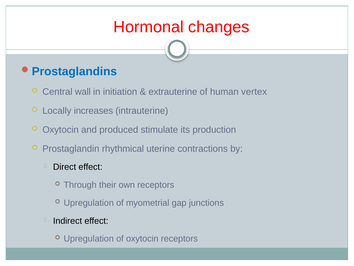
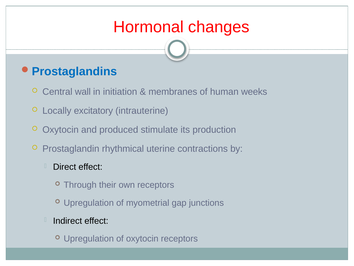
extrauterine: extrauterine -> membranes (173, 92)
vertex: vertex -> weeks (254, 92)
increases: increases -> excitatory (93, 111)
